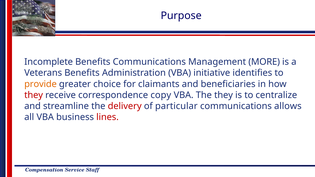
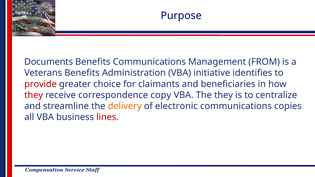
Incomplete: Incomplete -> Documents (49, 62)
MORE: MORE -> FROM (264, 62)
provide colour: orange -> red (41, 84)
delivery colour: red -> orange (125, 106)
particular: particular -> electronic (176, 106)
allows: allows -> copies (288, 106)
